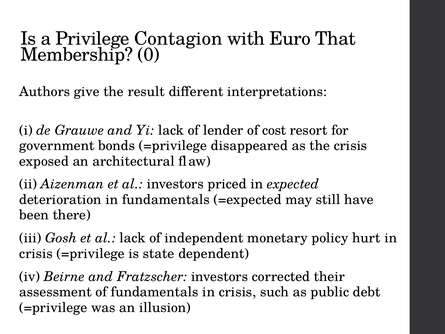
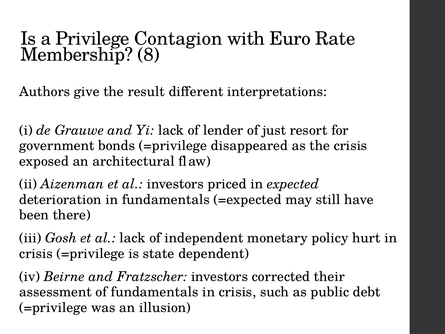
That: That -> Rate (335, 39)
0: 0 -> 8 (149, 55)
cost: cost -> just (274, 130)
